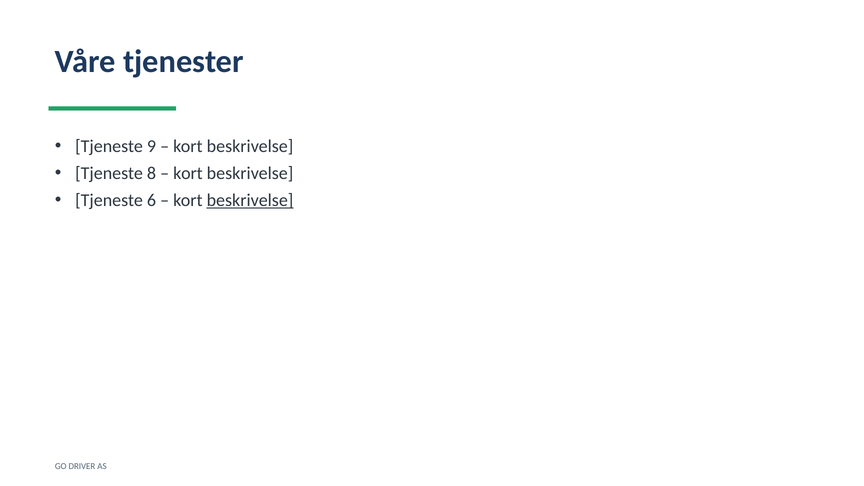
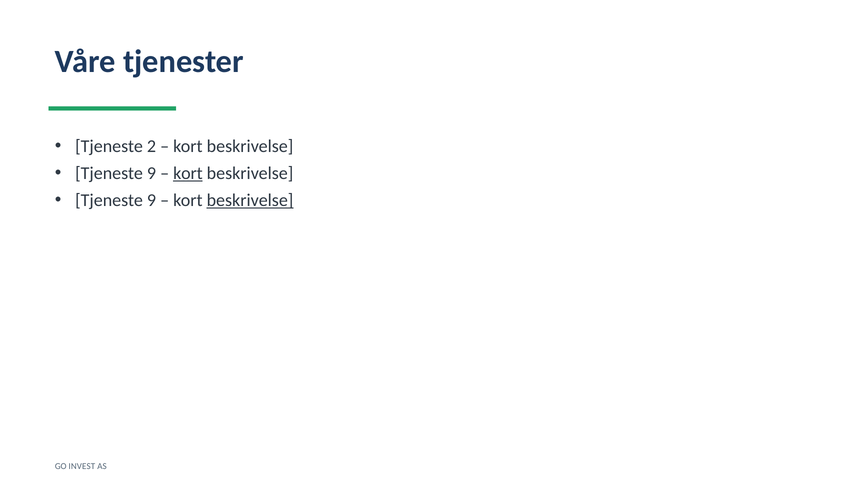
9: 9 -> 2 (151, 146)
8: 8 -> 9 (151, 173)
kort underline: none -> present (188, 173)
6: 6 -> 9 (151, 200)
DRIVER: DRIVER -> INVEST (82, 466)
